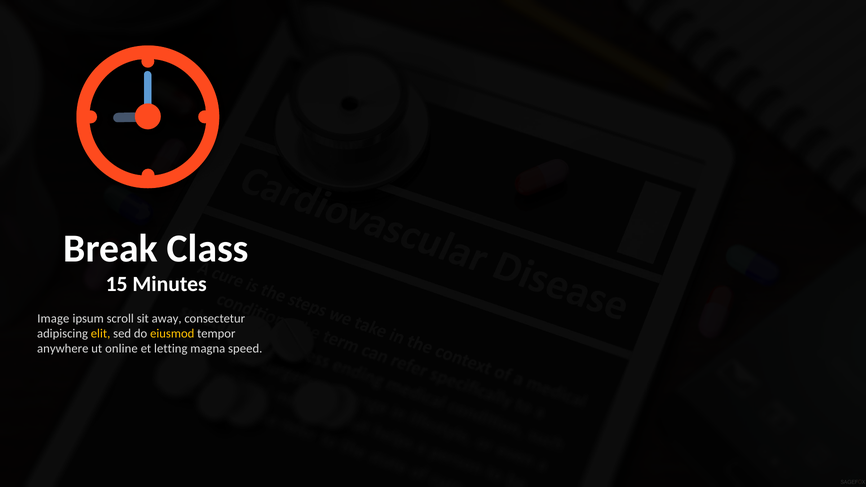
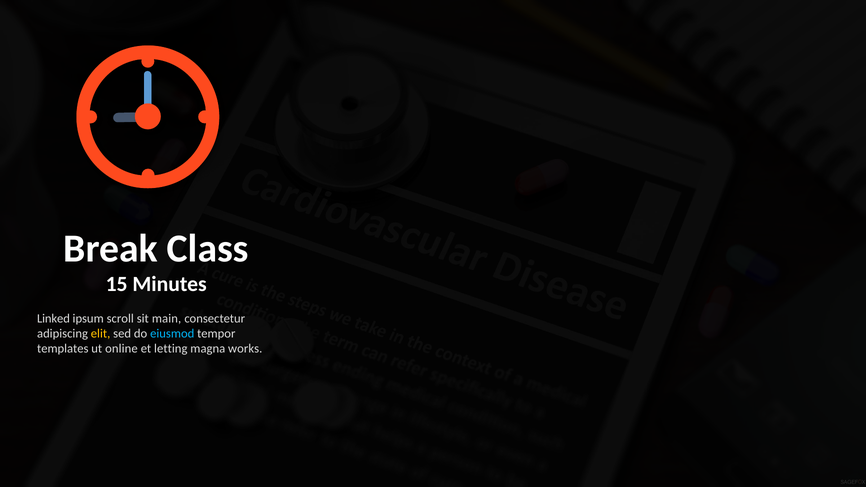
Image: Image -> Linked (53, 318)
away: away -> main (167, 318)
eiusmod colour: yellow -> light blue (172, 334)
anywhere: anywhere -> templates (63, 349)
speed: speed -> works (245, 349)
